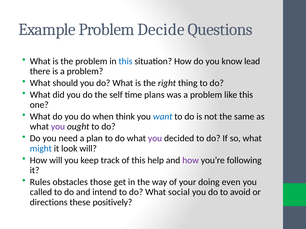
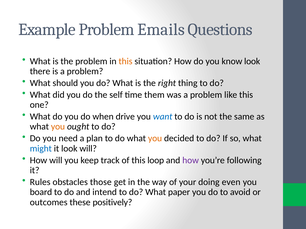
Decide: Decide -> Emails (161, 29)
this colour: blue -> orange (126, 61)
know lead: lead -> look (252, 61)
plans: plans -> them (154, 95)
think: think -> drive (125, 117)
you colour: purple -> orange (58, 127)
you colour: purple -> orange (155, 139)
help: help -> loop (156, 161)
called: called -> board (41, 193)
social: social -> paper (179, 193)
directions: directions -> outcomes (49, 203)
